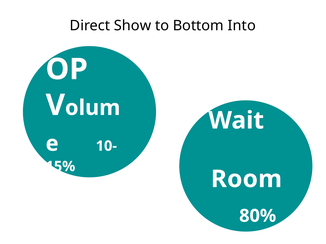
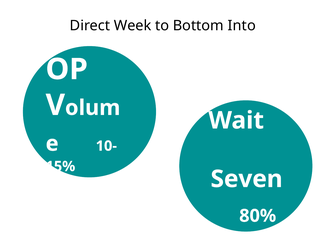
Show: Show -> Week (133, 26)
Room: Room -> Seven (247, 179)
